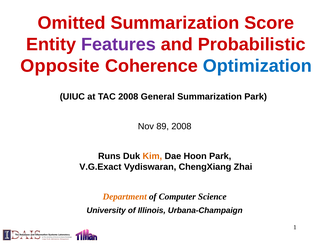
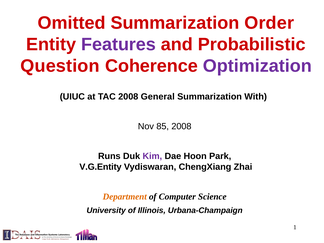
Score: Score -> Order (269, 23)
Opposite: Opposite -> Question (60, 66)
Optimization colour: blue -> purple (257, 66)
Summarization Park: Park -> With (256, 97)
89: 89 -> 85 (163, 126)
Kim colour: orange -> purple (152, 156)
V.G.Exact: V.G.Exact -> V.G.Entity (100, 167)
